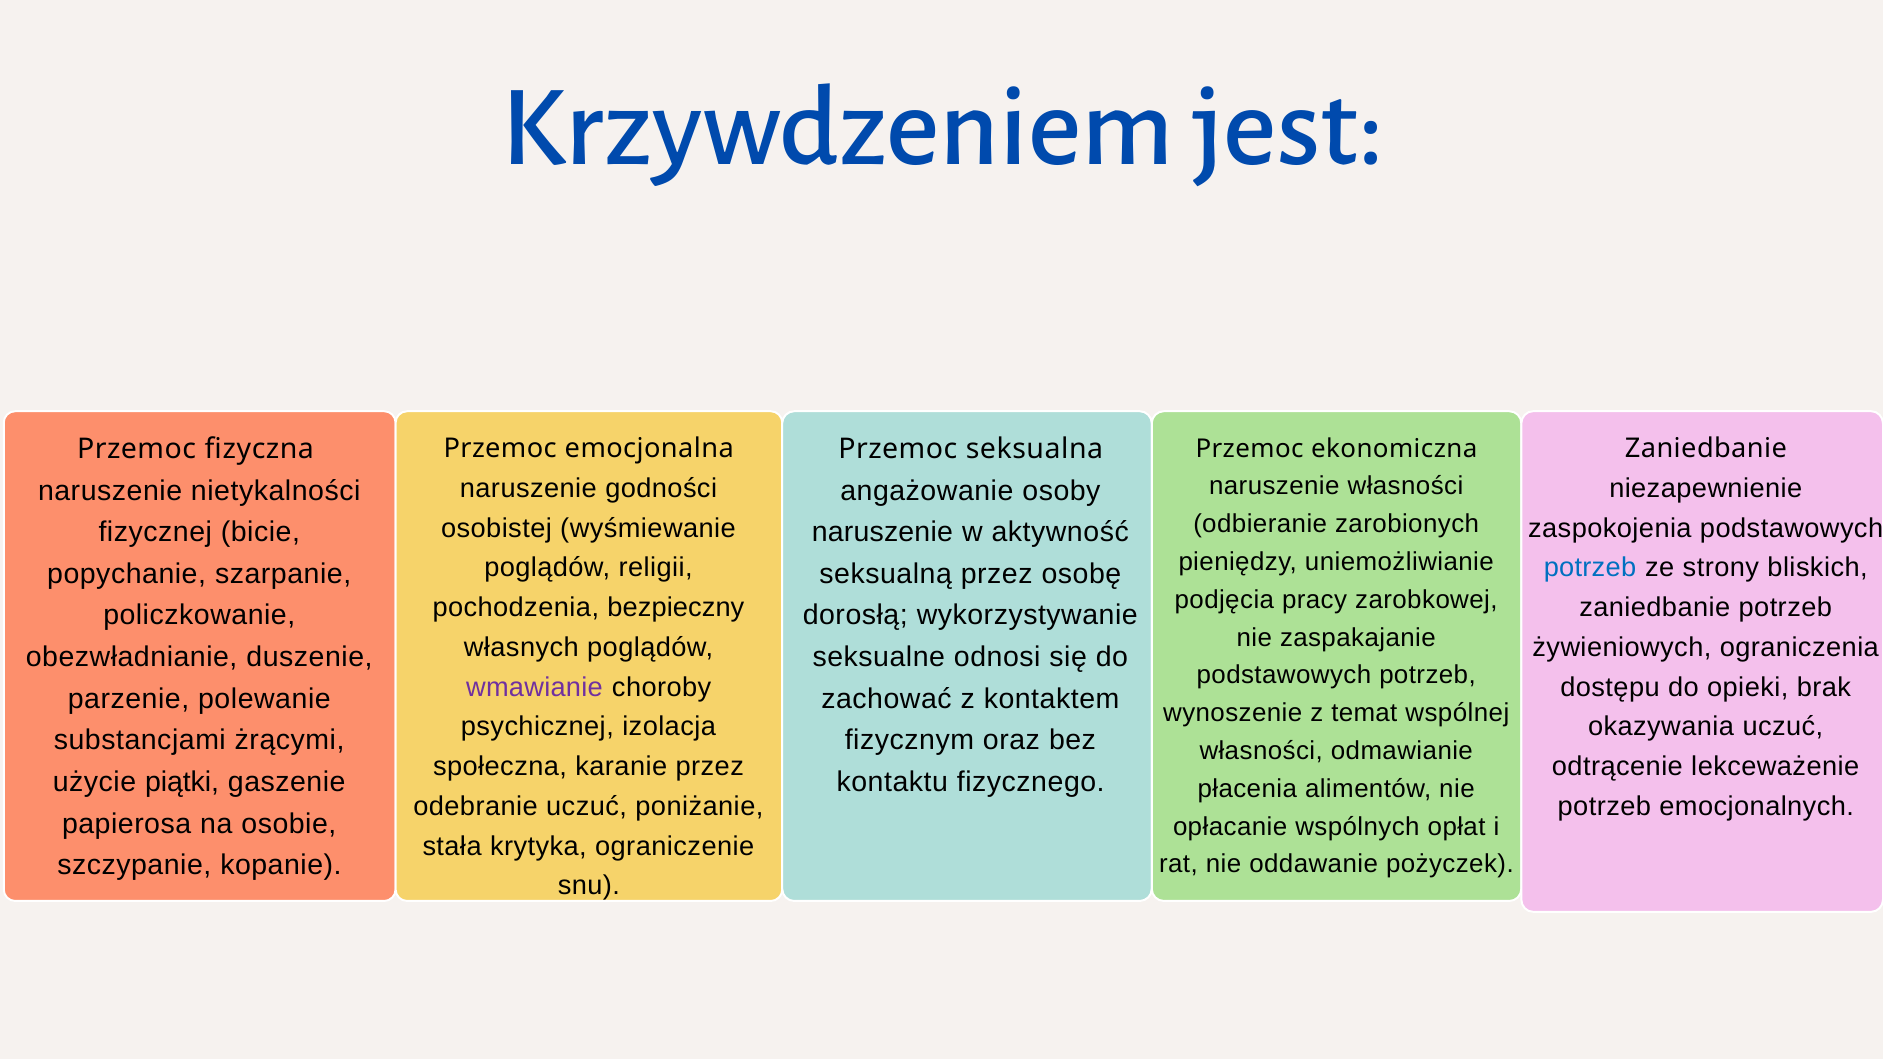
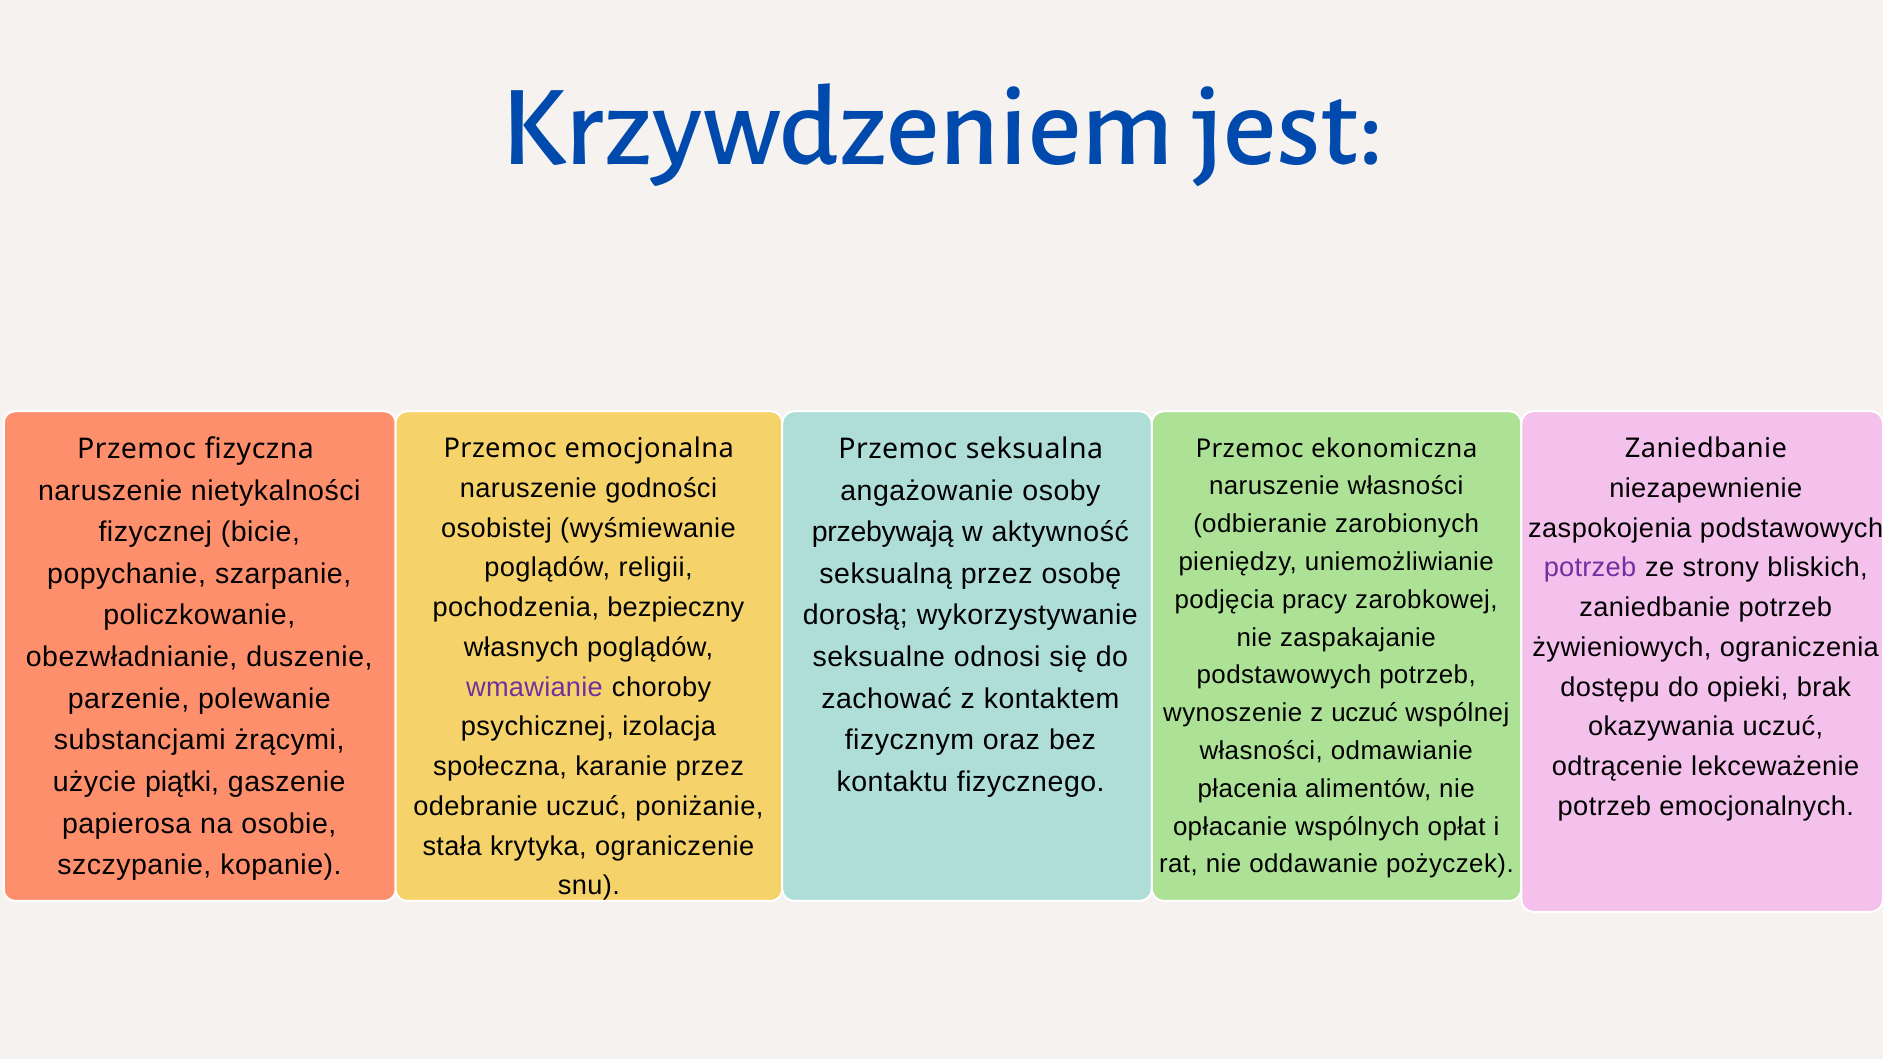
naruszenie: naruszenie -> przebywają (883, 532)
potrzeb colour: blue -> purple (1590, 568)
z temat: temat -> uczuć (1365, 713)
